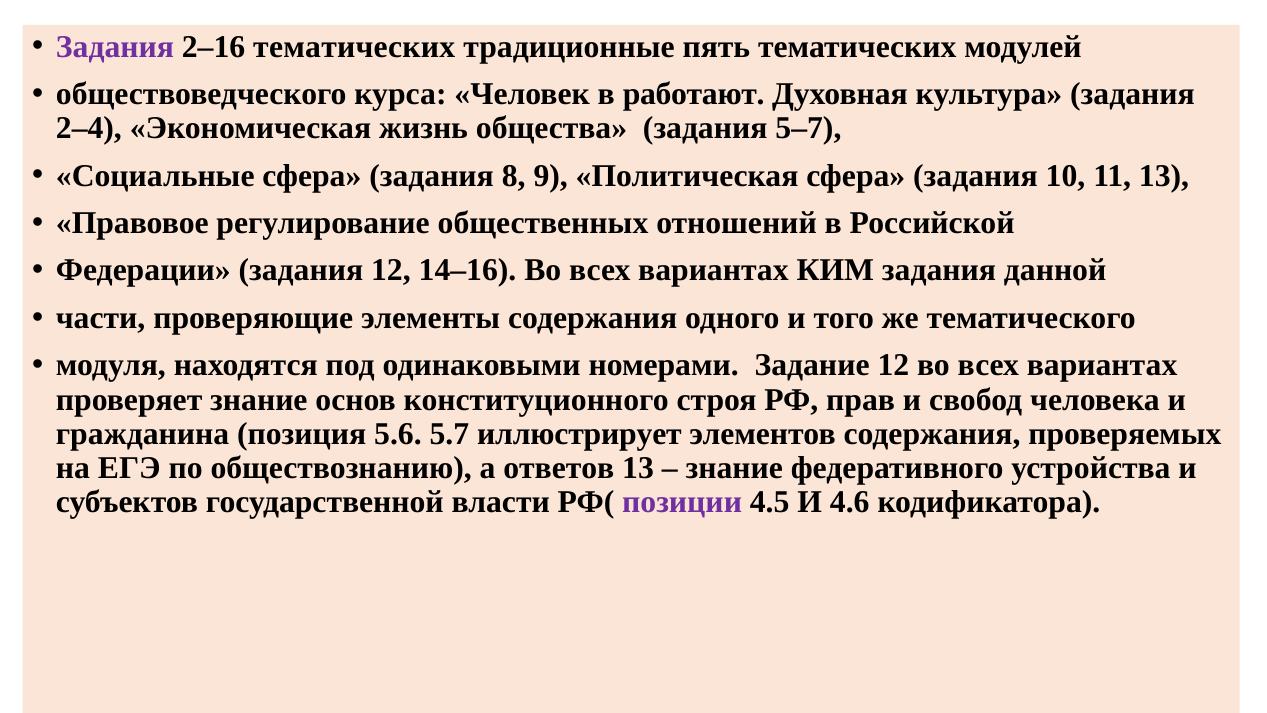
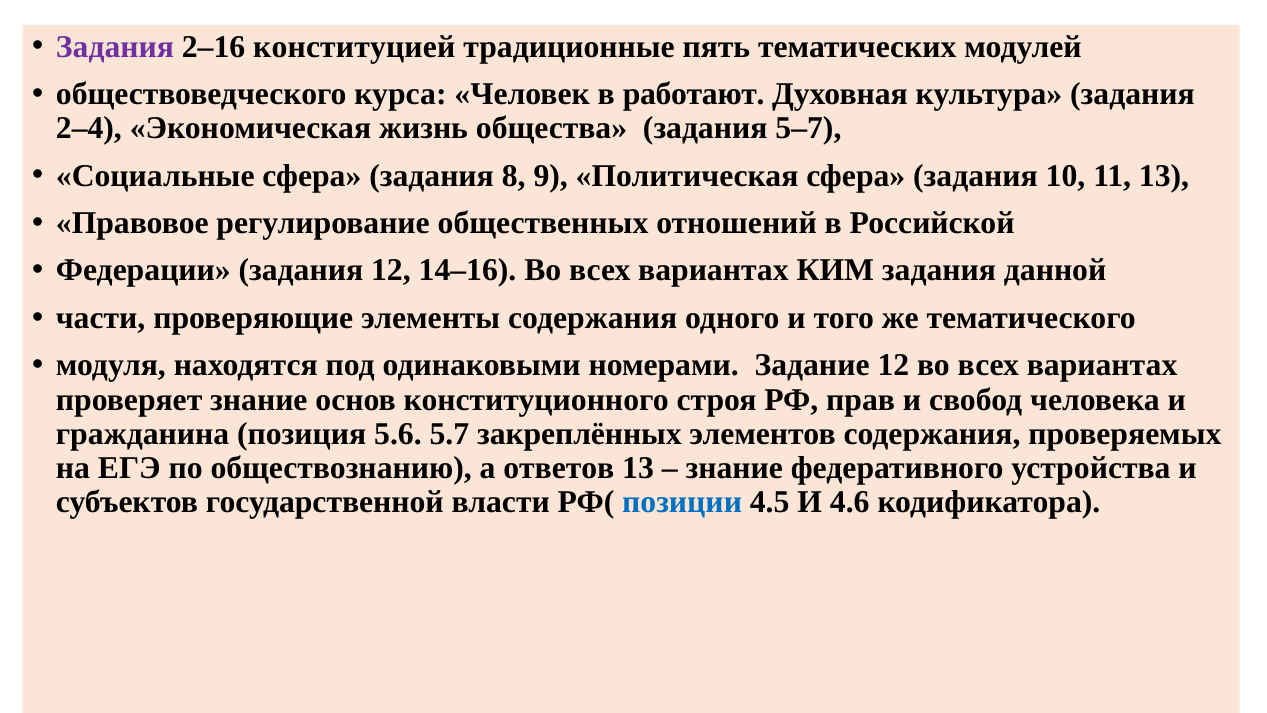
2–16 тематических: тематических -> конституцией (354, 47)
иллюстрирует: иллюстрирует -> закреплённых (579, 434)
позиции colour: purple -> blue (682, 502)
